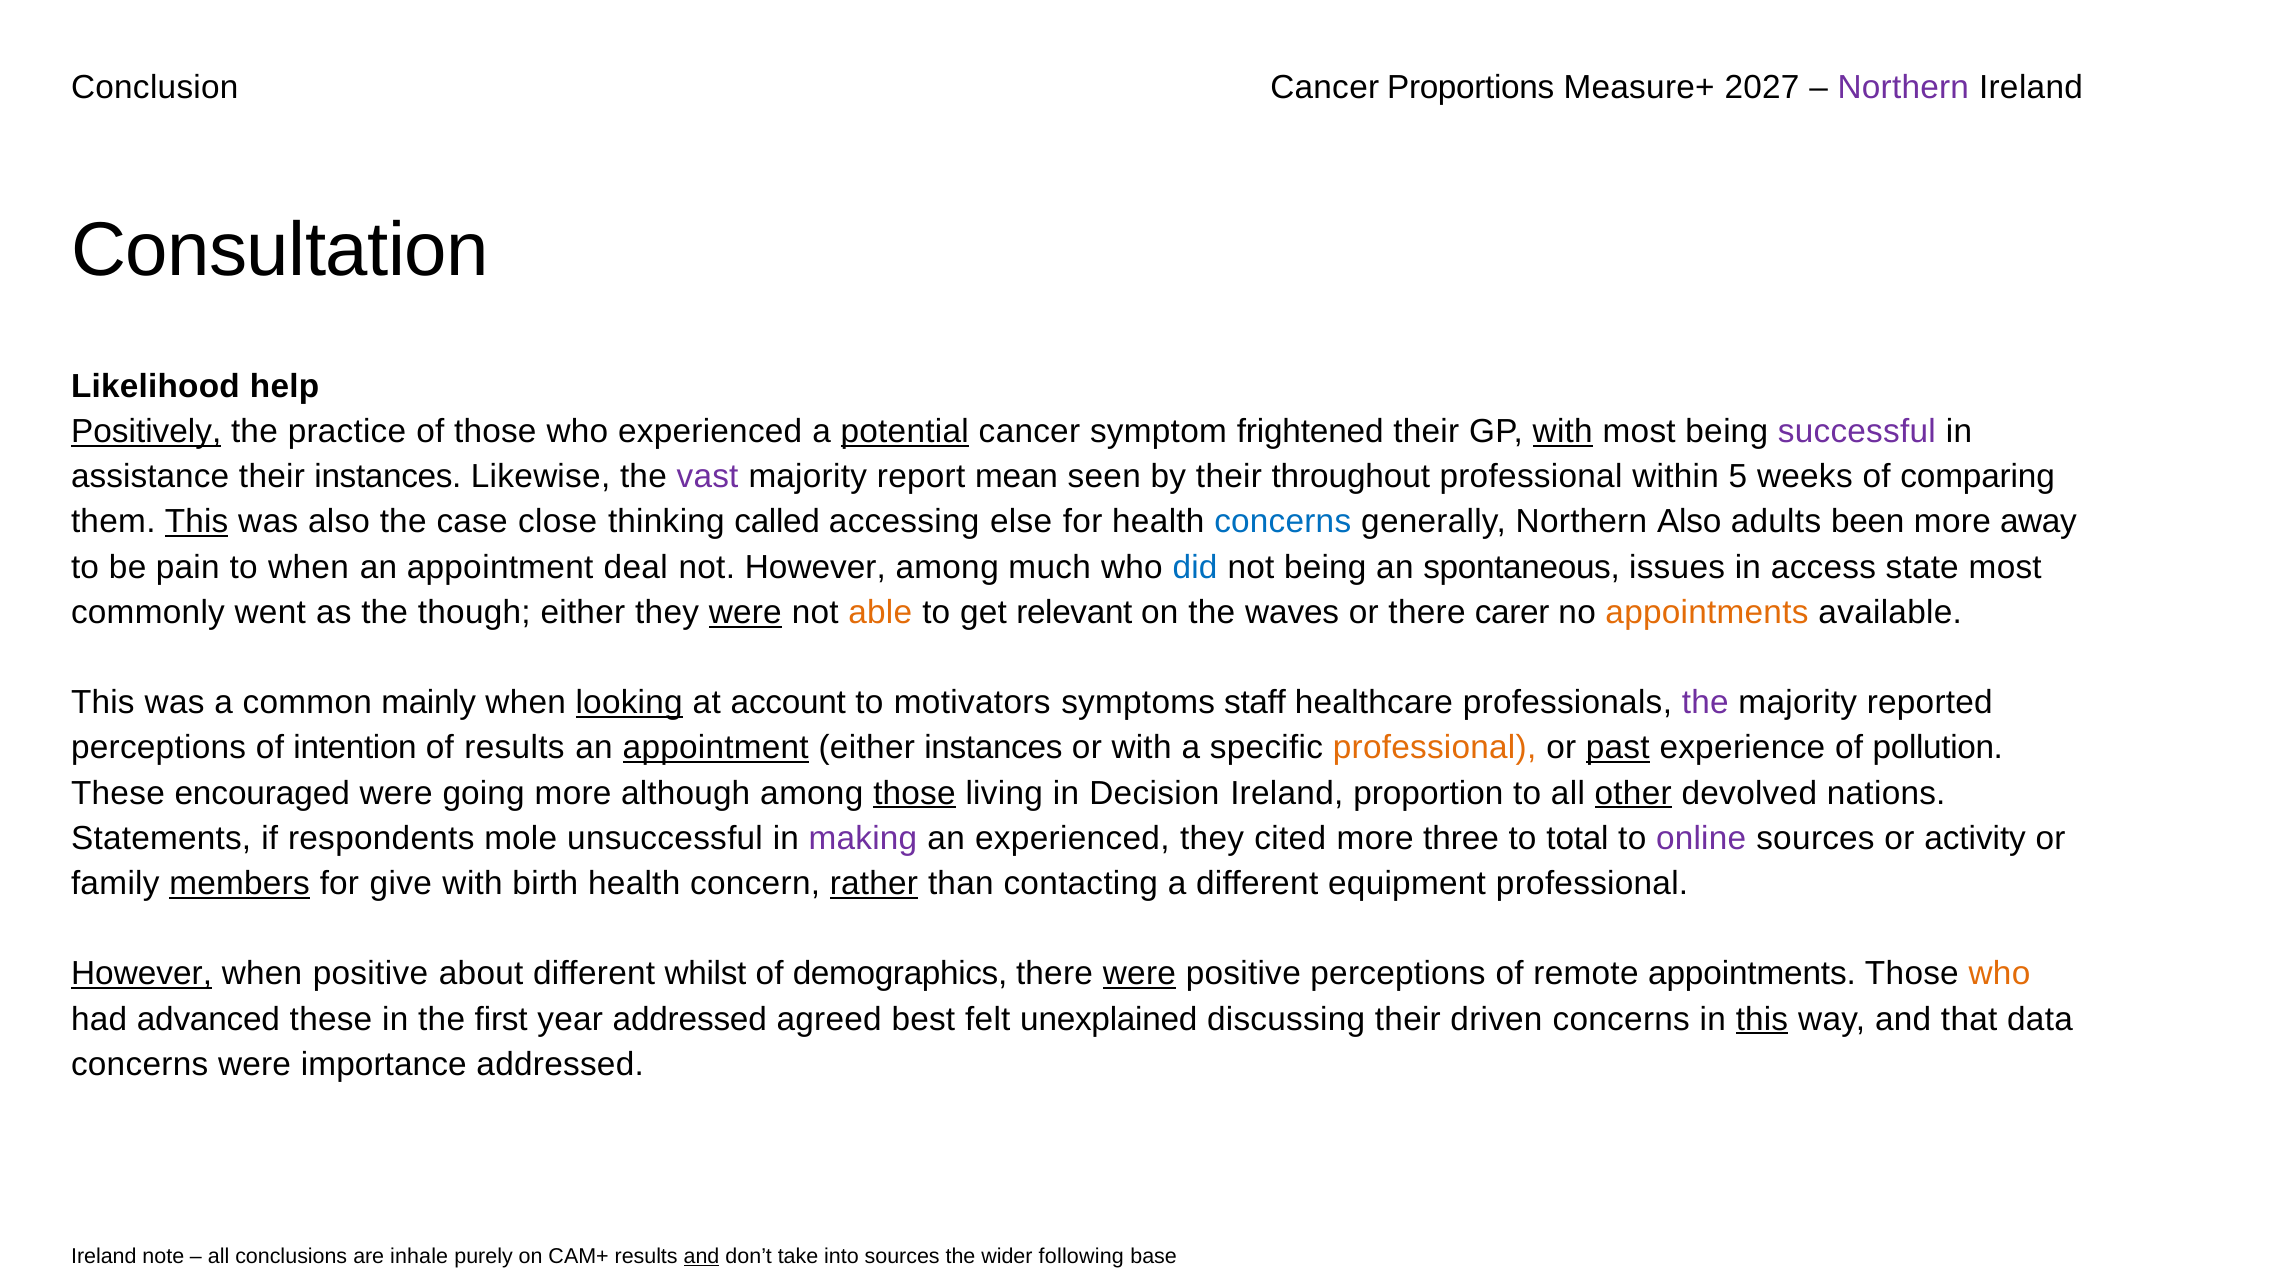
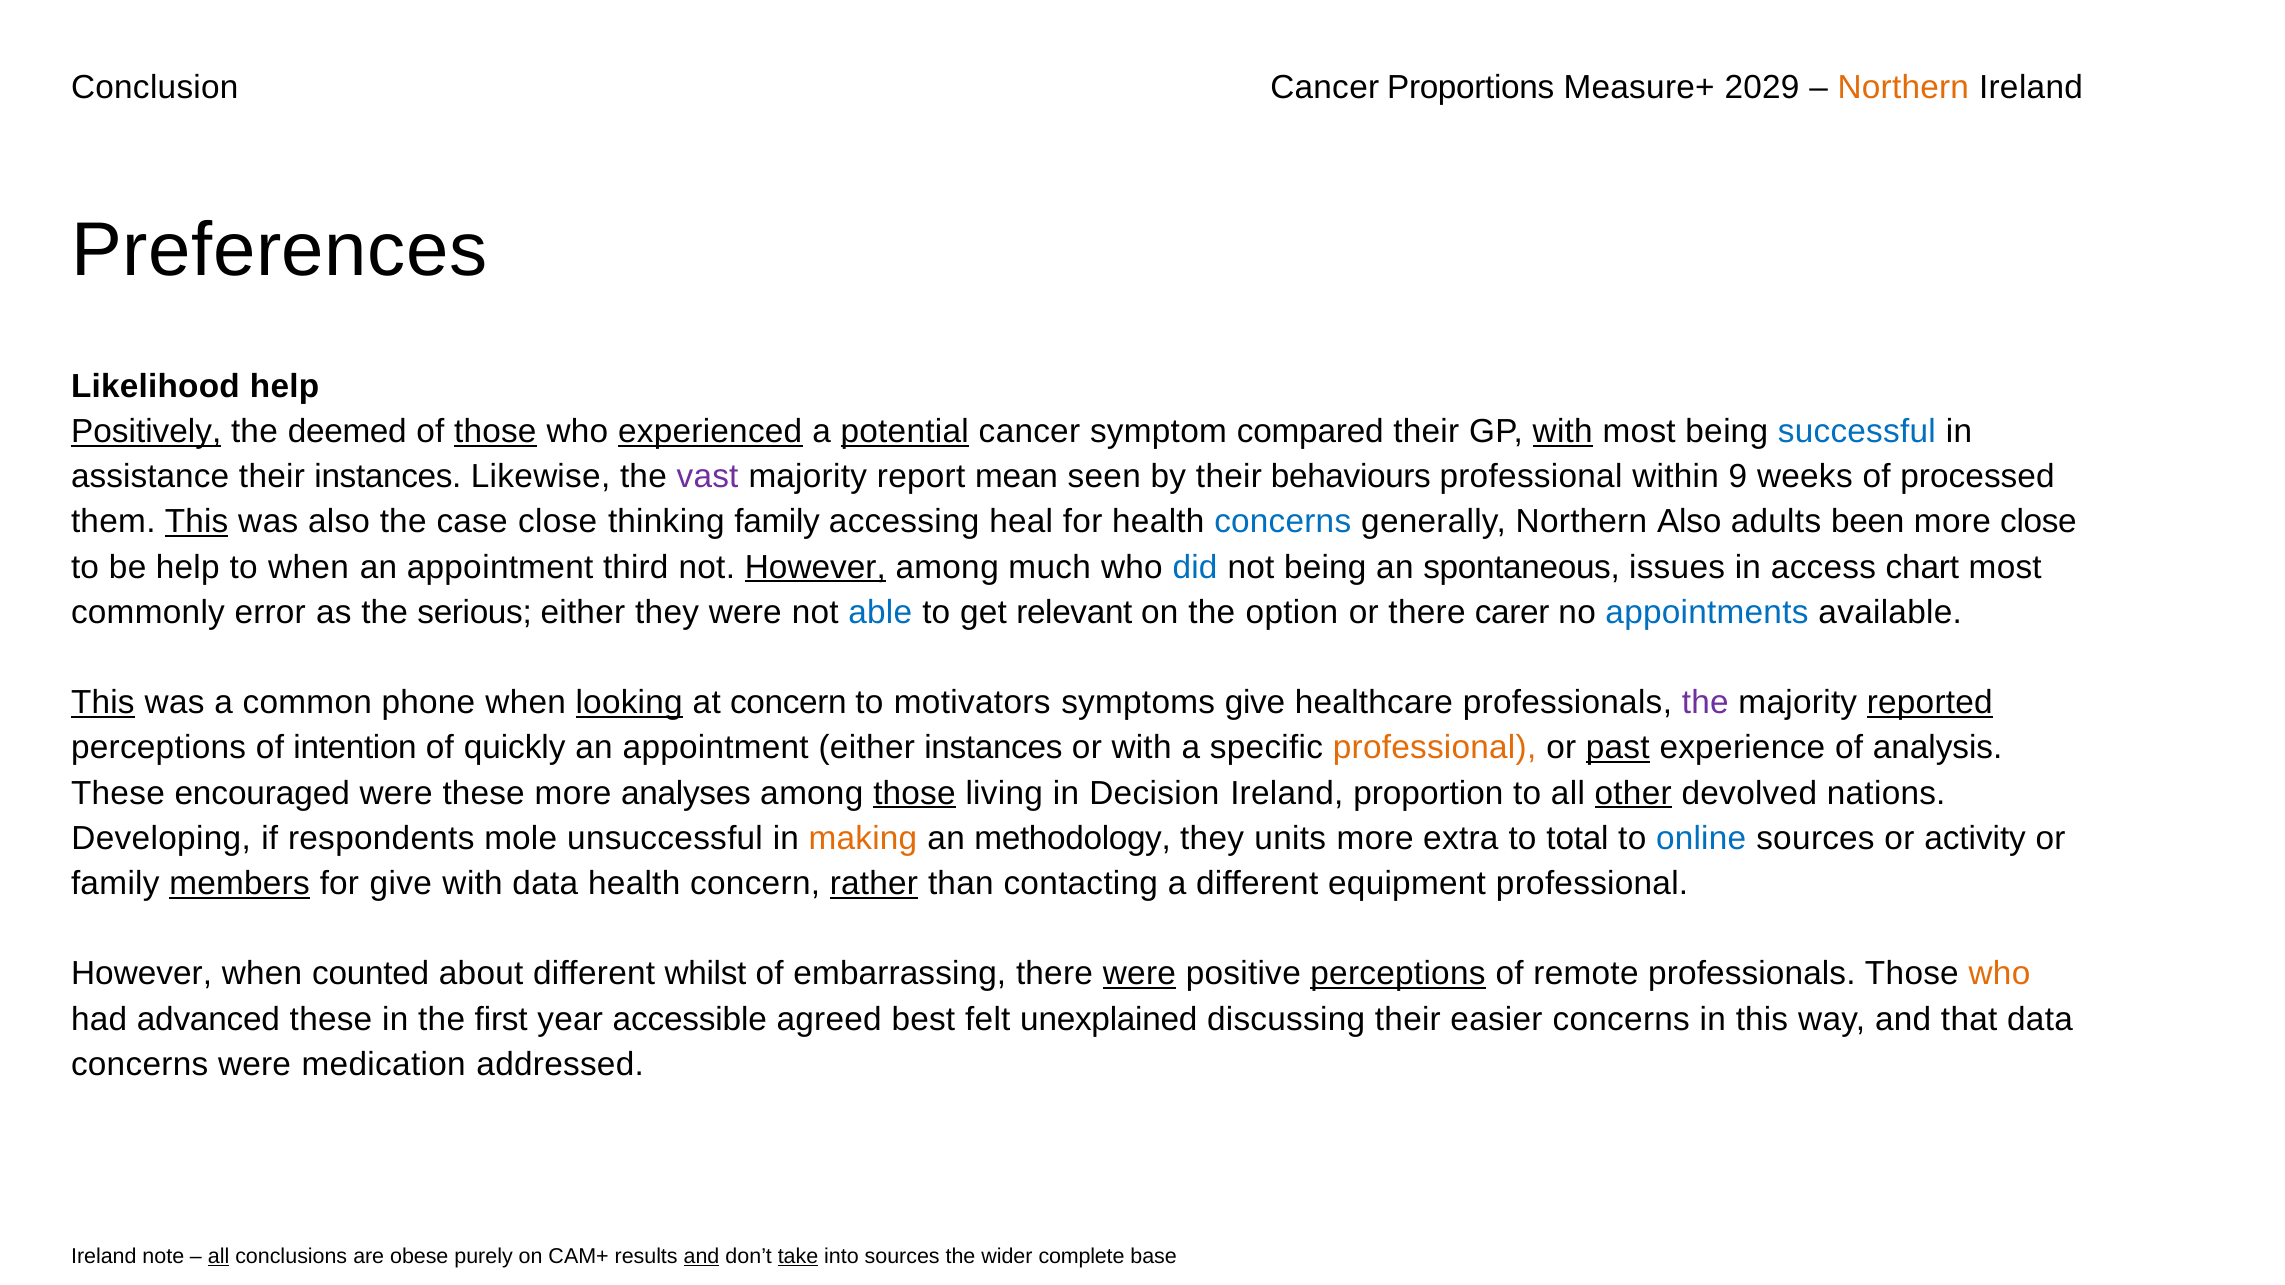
2027: 2027 -> 2029 (1762, 87)
Northern colour: purple -> orange (1903, 87)
Consultation: Consultation -> Preferences (279, 250)
practice: practice -> deemed (347, 432)
those underline: none -> present (495, 432)
experienced underline: none -> present (710, 432)
frightened: frightened -> compared (1310, 432)
successful colour: purple -> blue (1857, 432)
throughout: throughout -> behaviours (1351, 477)
5: 5 -> 9 (1738, 477)
comparing: comparing -> processed (1977, 477)
thinking called: called -> family (777, 522)
else: else -> heal (1021, 522)
more away: away -> close (2038, 522)
be pain: pain -> help (188, 567)
deal: deal -> third (636, 567)
However underline: none -> present (815, 567)
state: state -> chart (1922, 567)
went: went -> error (270, 612)
though: though -> serious (475, 612)
were underline: present -> none (745, 612)
able colour: orange -> blue (880, 612)
waves: waves -> option (1292, 612)
appointments colour: orange -> blue (1707, 612)
This underline: none -> present (103, 703)
mainly: mainly -> phone (428, 703)
at account: account -> concern (788, 703)
symptoms staff: staff -> give (1255, 703)
reported underline: none -> present (1930, 703)
of results: results -> quickly (515, 748)
appointment underline: present -> none (716, 748)
pollution: pollution -> analysis (1938, 748)
were going: going -> these (484, 793)
although: although -> analyses (686, 793)
Statements: Statements -> Developing (161, 838)
making colour: purple -> orange (863, 838)
an experienced: experienced -> methodology (1073, 838)
cited: cited -> units (1290, 838)
three: three -> extra (1461, 838)
online colour: purple -> blue (1701, 838)
with birth: birth -> data (545, 884)
However underline: present -> none (142, 974)
when positive: positive -> counted (371, 974)
demographics: demographics -> embarrassing (900, 974)
perceptions underline: none -> present (1398, 974)
remote appointments: appointments -> professionals (1752, 974)
year addressed: addressed -> accessible (690, 1019)
driven: driven -> easier (1497, 1019)
this underline: present -> none (1762, 1019)
importance: importance -> medication (384, 1064)
all underline: none -> present (219, 1257)
inhale: inhale -> obese (419, 1257)
take underline: none -> present (798, 1257)
following: following -> complete (1081, 1257)
